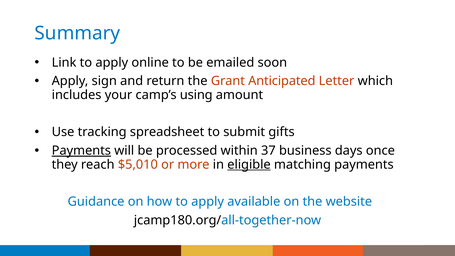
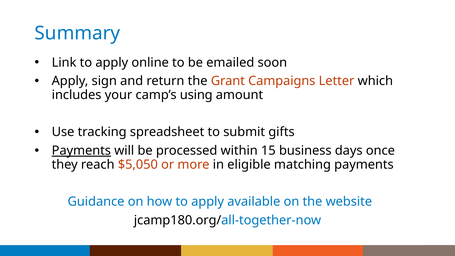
Anticipated: Anticipated -> Campaigns (282, 81)
37: 37 -> 15 (268, 151)
$5,010: $5,010 -> $5,050 (138, 164)
eligible underline: present -> none (249, 164)
